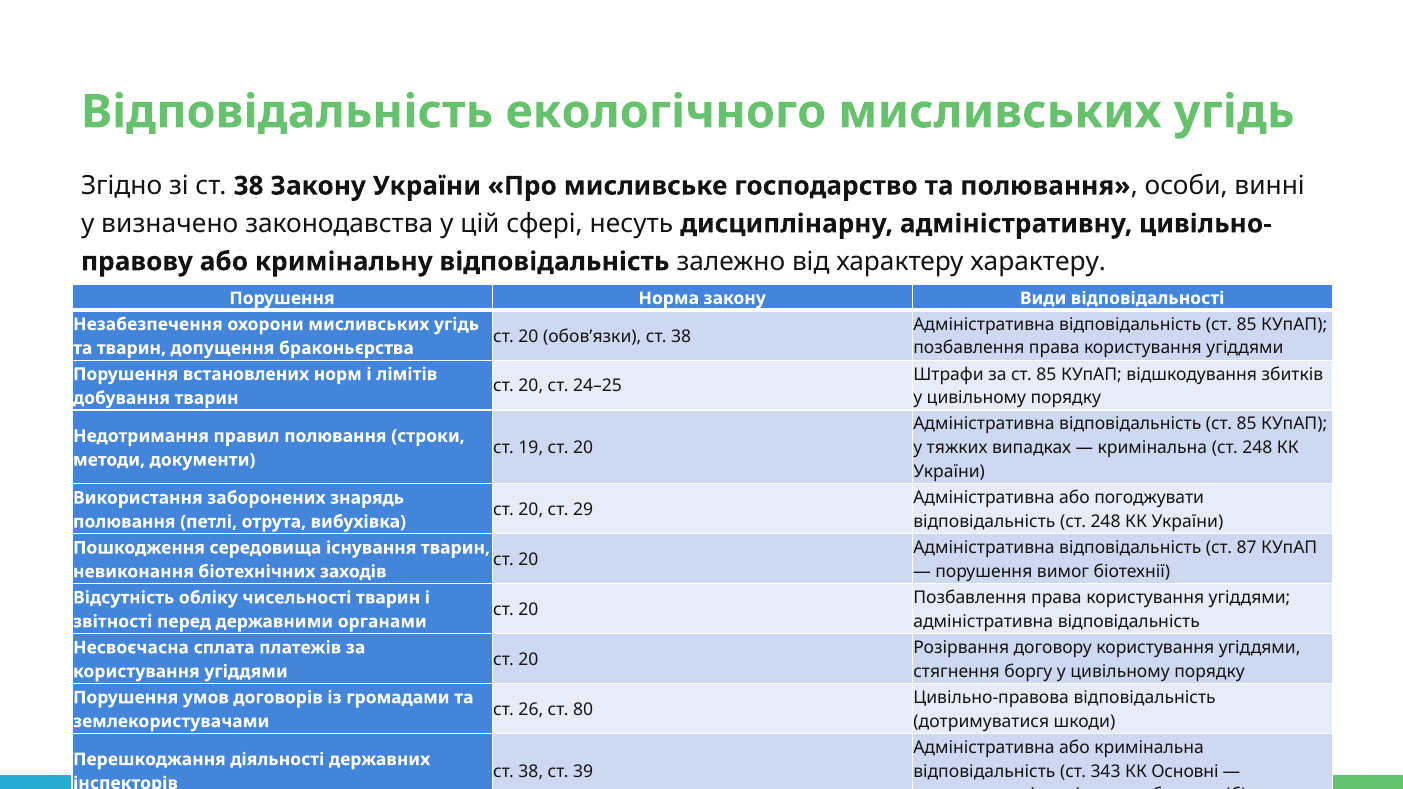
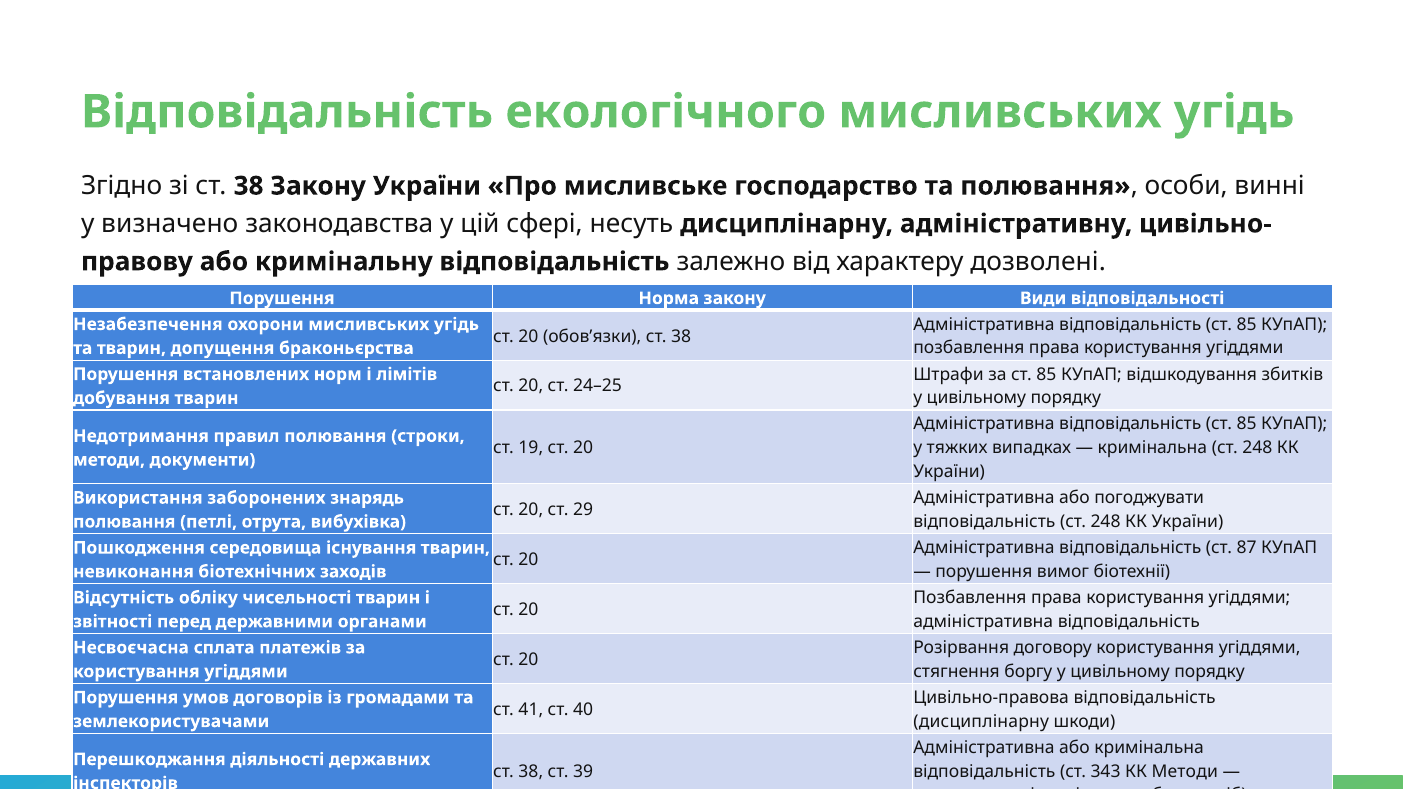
характеру характеру: характеру -> дозволені (1038, 262)
26: 26 -> 41 (531, 710)
80: 80 -> 40 (583, 710)
дотримуватися: дотримуватися -> дисциплінарну (981, 722)
КК Основні: Основні -> Методи (1185, 771)
